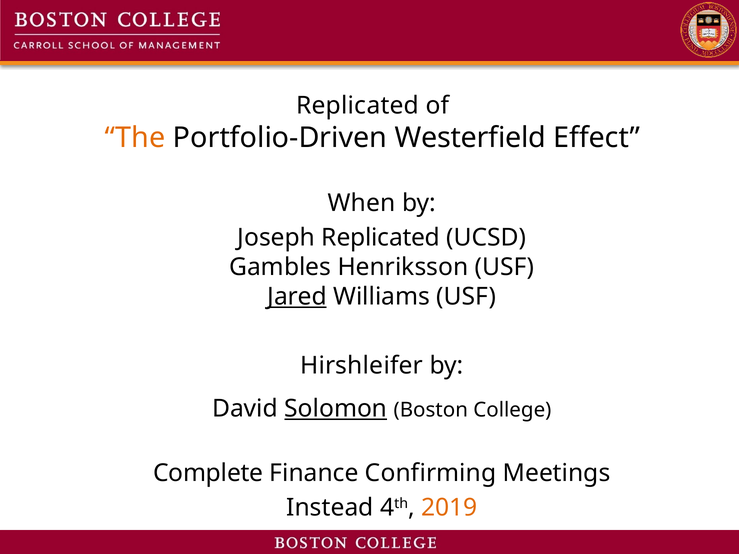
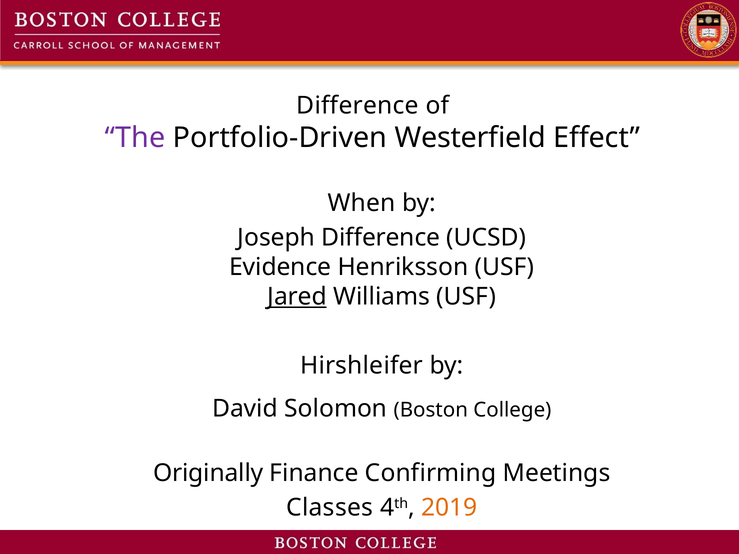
Replicated: Replicated -> Difference (358, 105)
The colour: orange -> purple (135, 138)
Joseph Replicated: Replicated -> Difference (381, 238)
Gambles: Gambles -> Evidence (280, 267)
Solomon underline: present -> none (336, 409)
Complete: Complete -> Originally (208, 473)
Instead: Instead -> Classes (330, 508)
